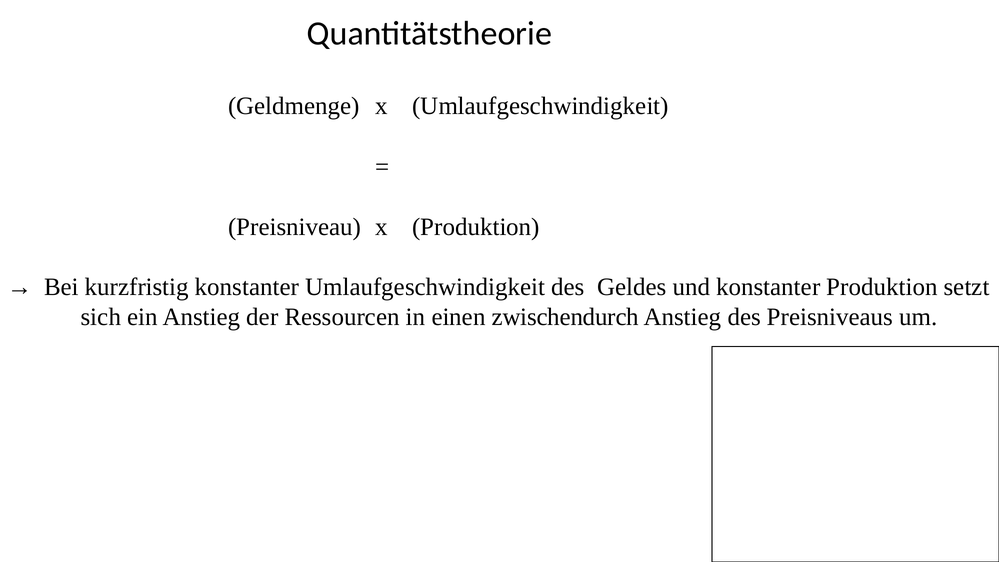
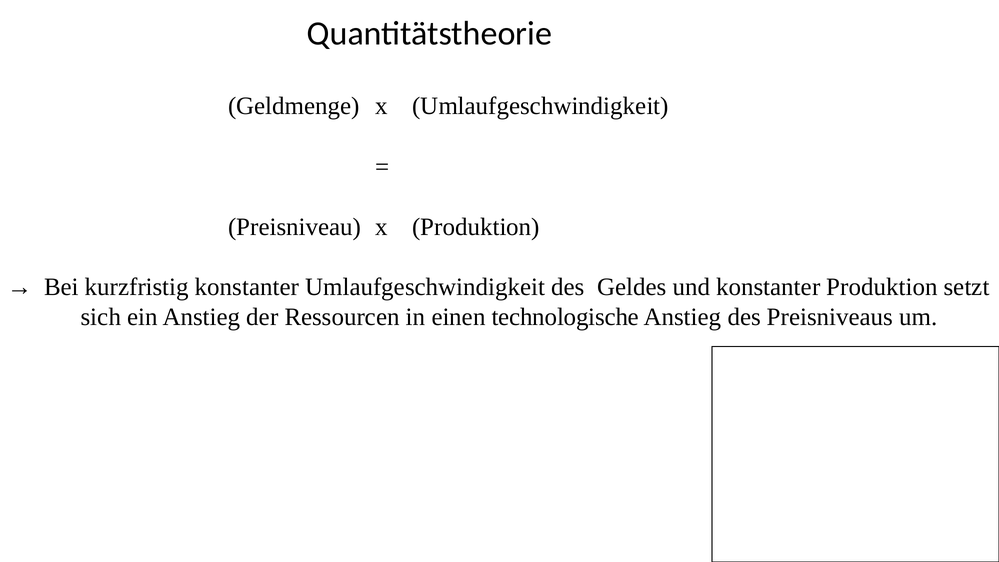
zwischendurch: zwischendurch -> technologische (565, 317)
